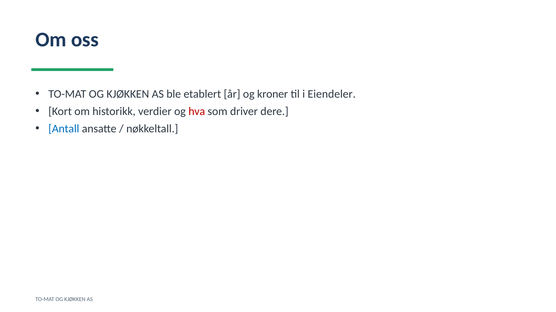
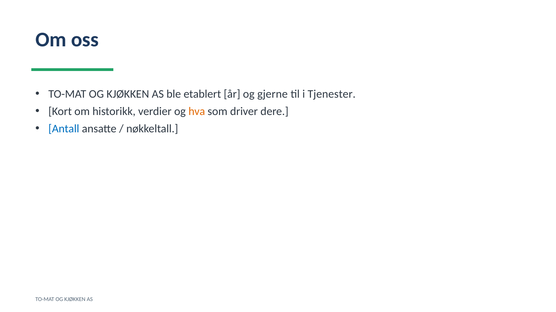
kroner: kroner -> gjerne (272, 94)
Eiendeler: Eiendeler -> Tjenester (332, 94)
hva colour: red -> orange (197, 112)
